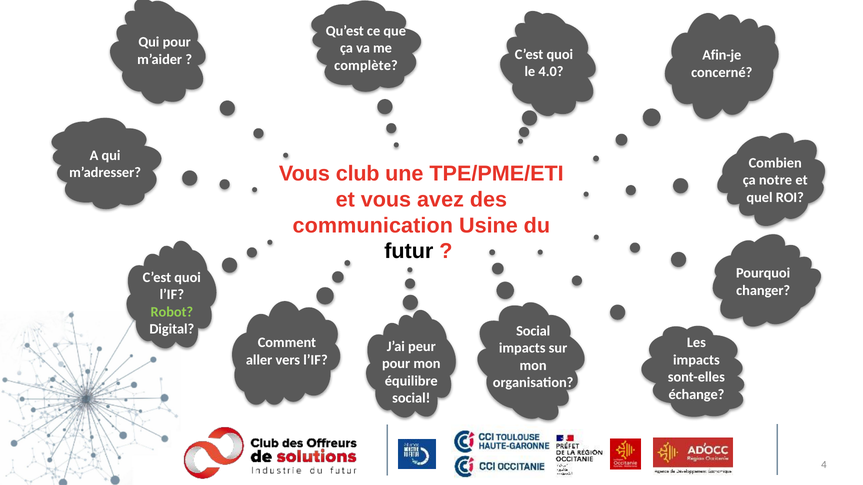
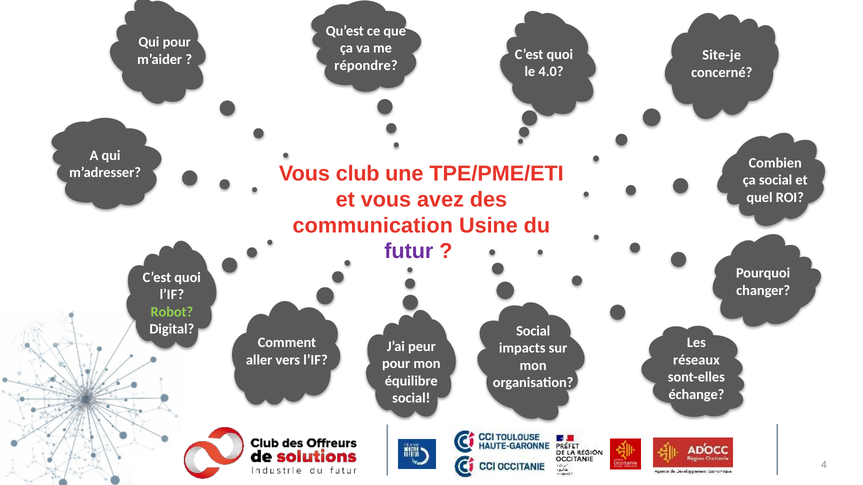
Afin-je: Afin-je -> Site-je (722, 55)
complète: complète -> répondre (366, 66)
ça notre: notre -> social (776, 180)
futur colour: black -> purple (409, 252)
impacts: impacts -> réseaux (696, 360)
